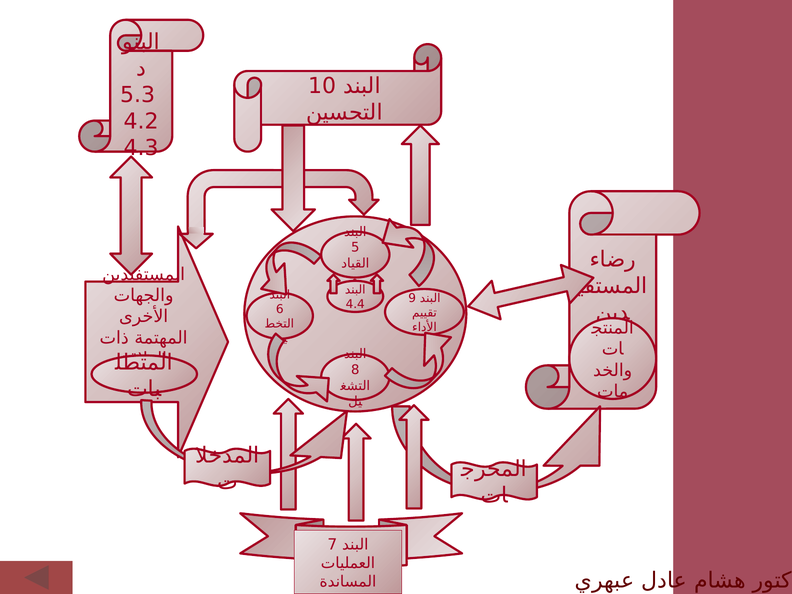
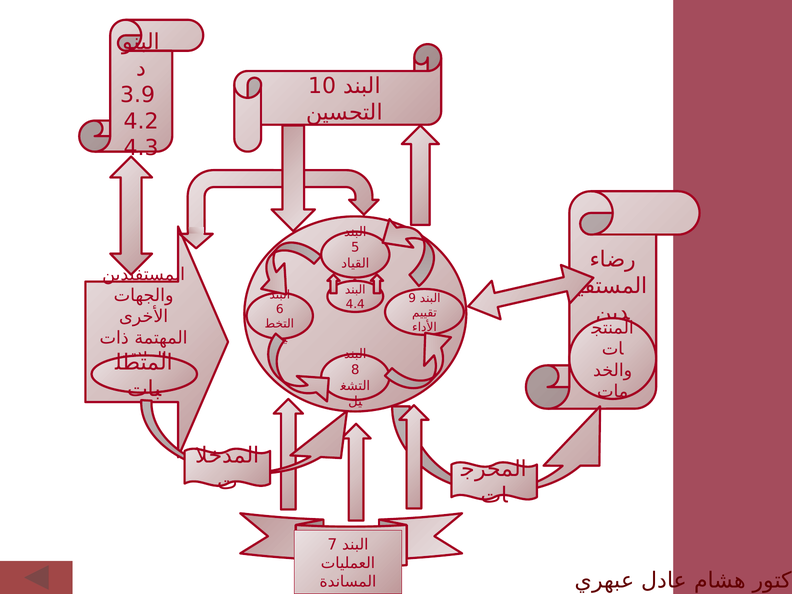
5.3: 5.3 -> 3.9 (138, 95)
